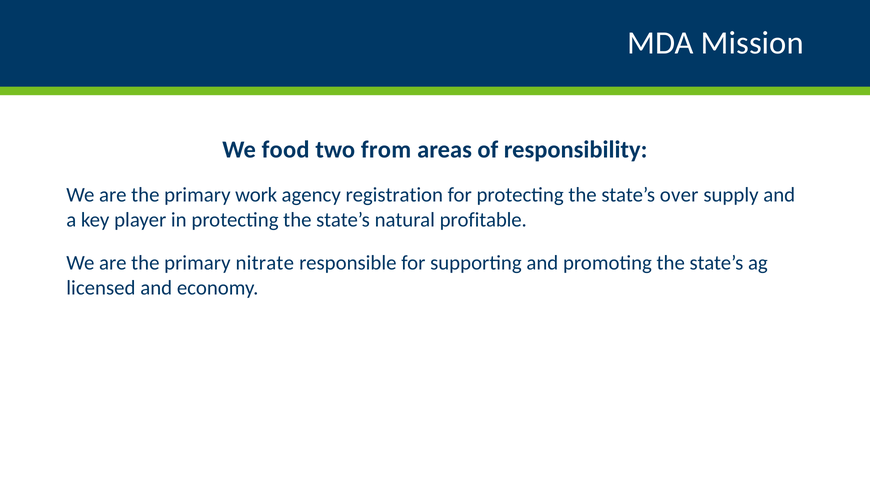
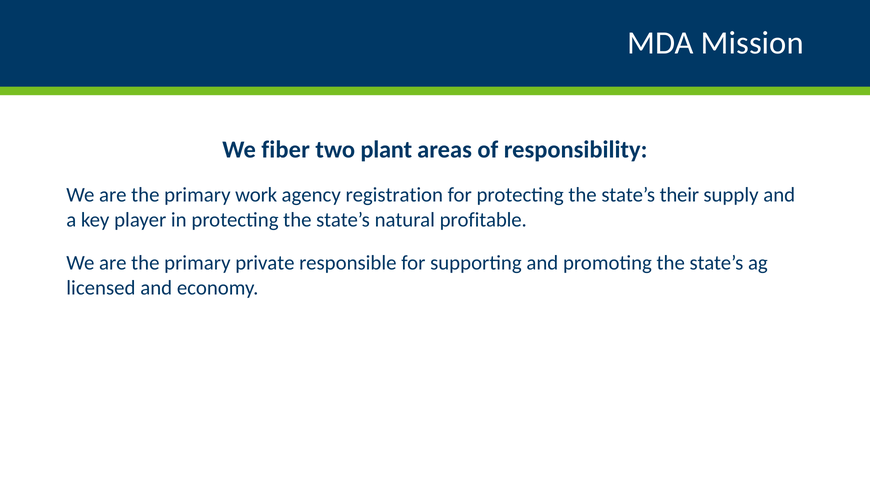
food: food -> fiber (286, 150)
from: from -> plant (386, 150)
over: over -> their (679, 195)
nitrate: nitrate -> private (265, 263)
